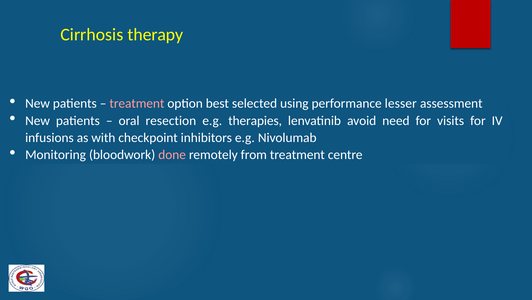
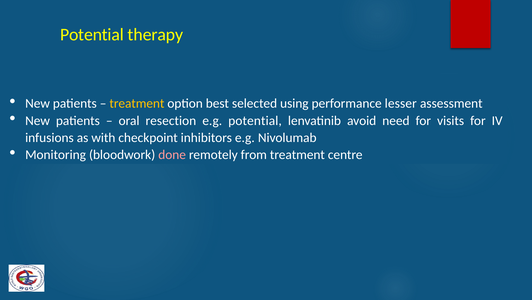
Cirrhosis: Cirrhosis -> Potential (92, 35)
treatment colour: pink -> yellow (137, 104)
e.g therapies: therapies -> potential (255, 121)
